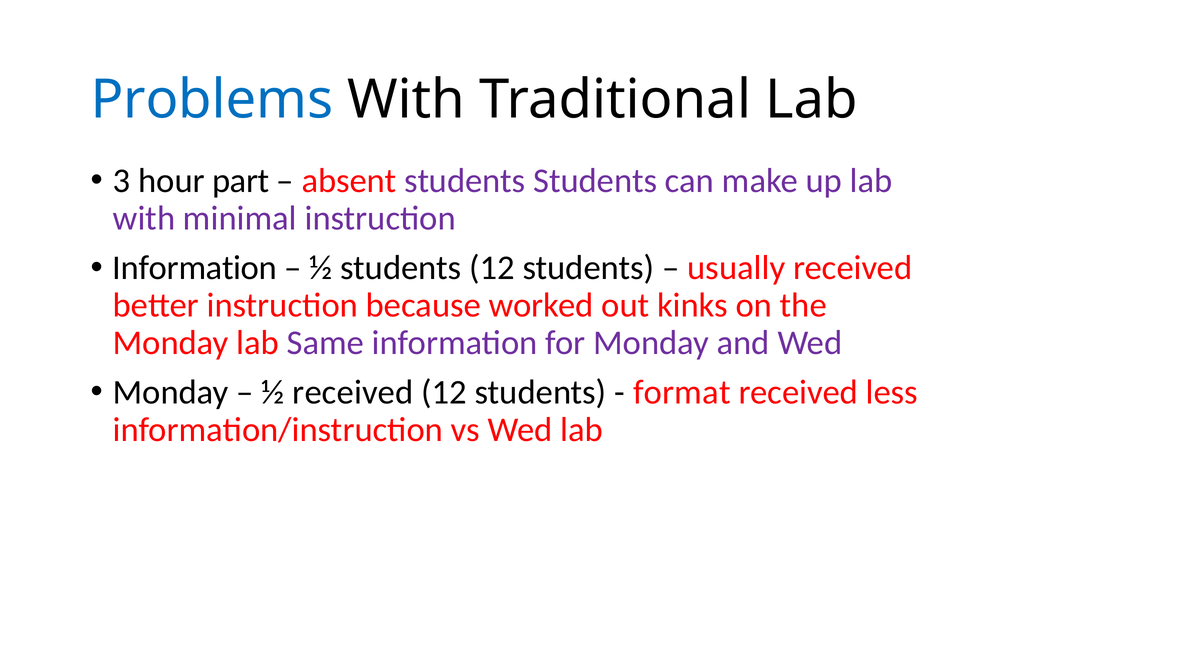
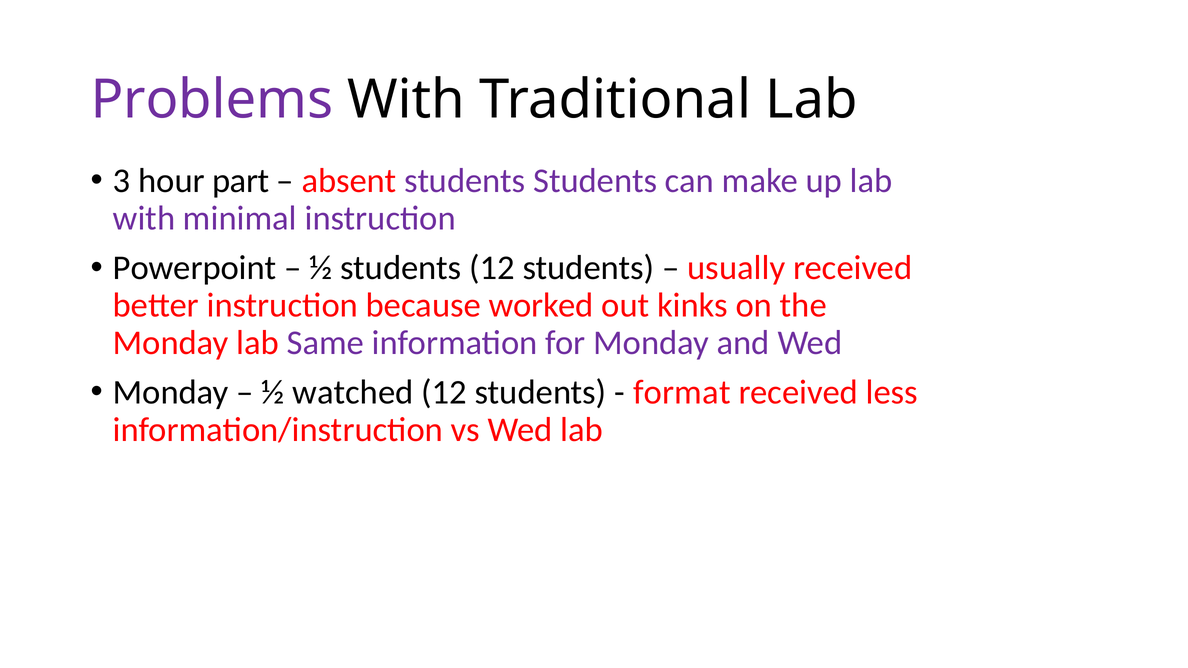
Problems colour: blue -> purple (212, 100)
Information: Information -> Powerpoint (195, 268)
½ received: received -> watched (353, 392)
